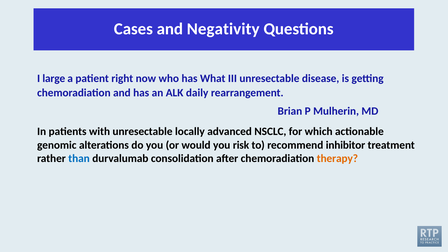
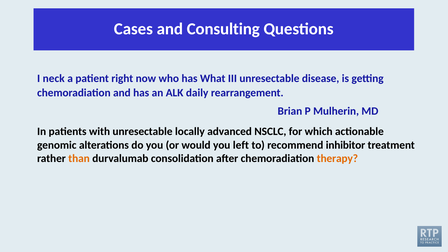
Negativity: Negativity -> Consulting (223, 29)
large: large -> neck (54, 79)
risk: risk -> left (241, 145)
than colour: blue -> orange (79, 159)
